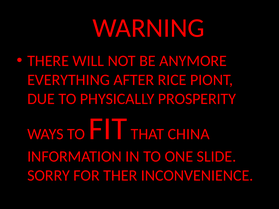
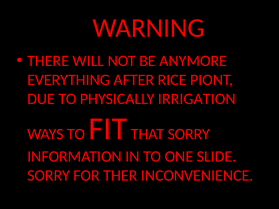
PROSPERITY: PROSPERITY -> IRRIGATION (197, 99)
THAT CHINA: CHINA -> SORRY (189, 134)
